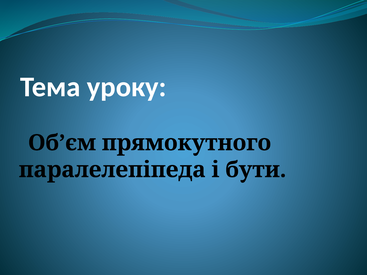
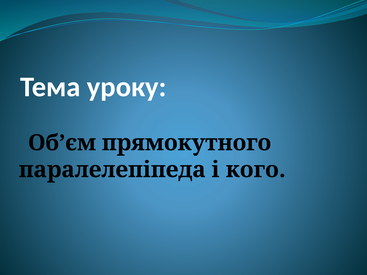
бути: бути -> кого (256, 170)
